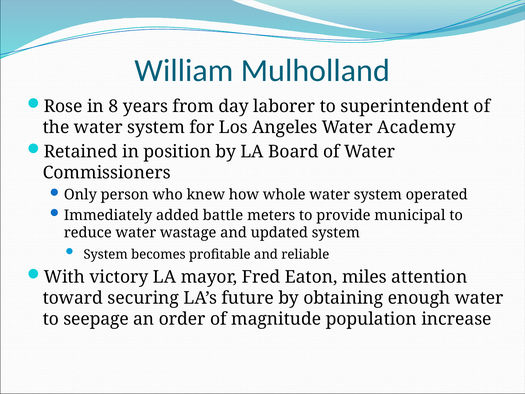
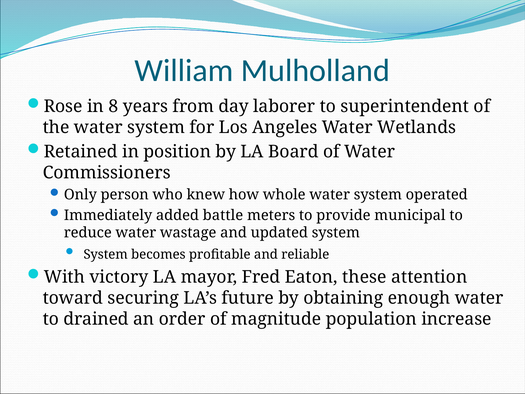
Academy: Academy -> Wetlands (417, 127)
miles: miles -> these (364, 277)
seepage: seepage -> drained (96, 319)
